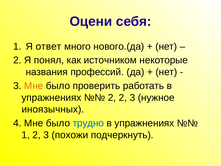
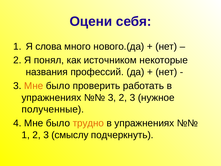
ответ: ответ -> слова (49, 46)
2: 2 -> 3 (112, 97)
иноязычных: иноязычных -> полученные (53, 109)
трудно colour: blue -> orange (88, 123)
похожи: похожи -> смыслу (70, 135)
